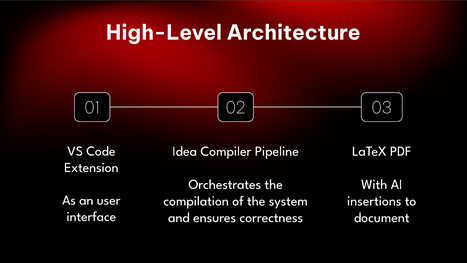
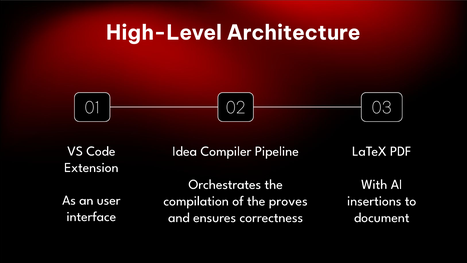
system: system -> proves (288, 201)
